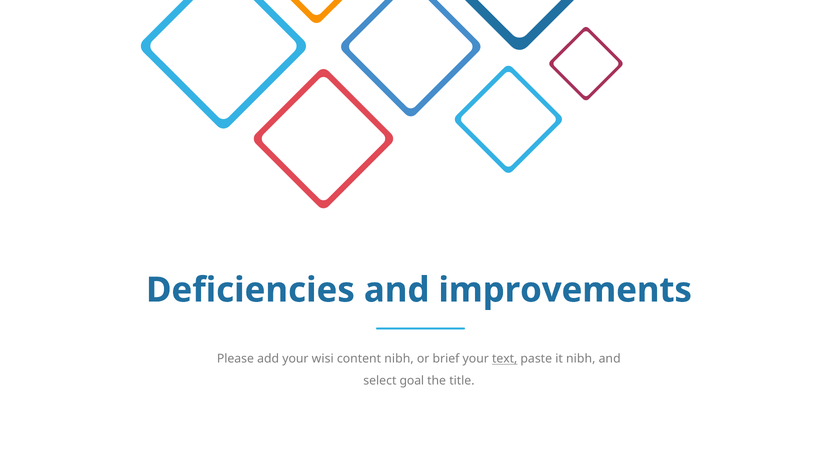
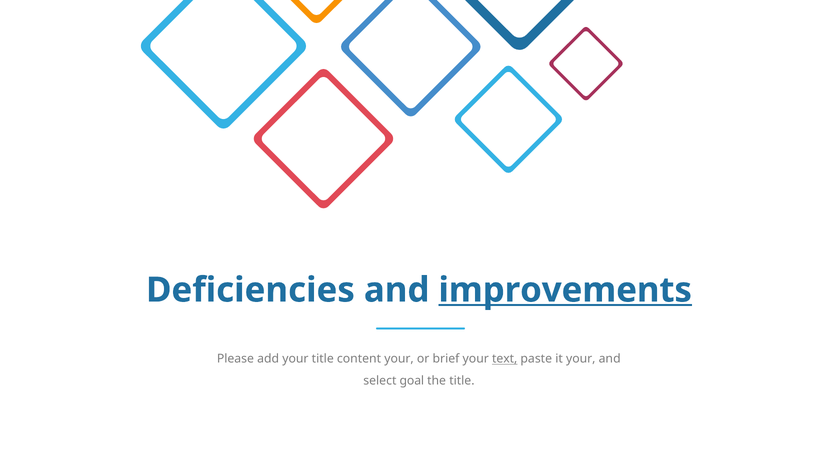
improvements underline: none -> present (565, 290)
your wisi: wisi -> title (323, 359)
content nibh: nibh -> your (399, 359)
it nibh: nibh -> your (581, 359)
